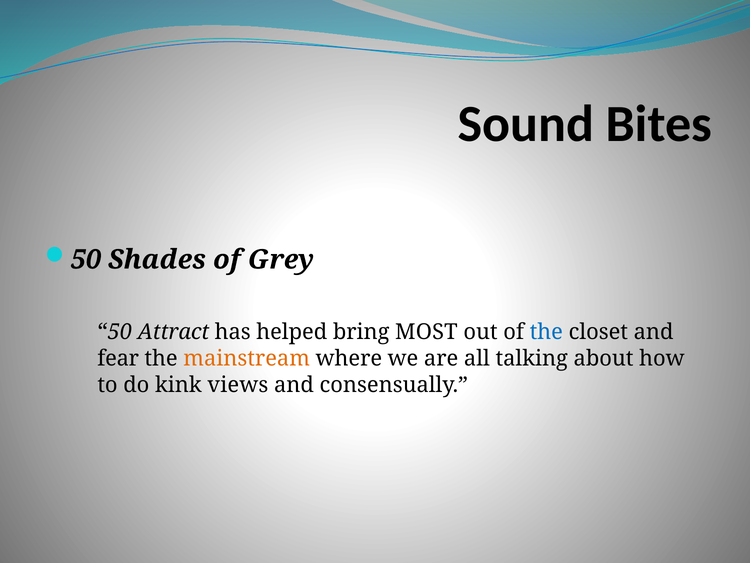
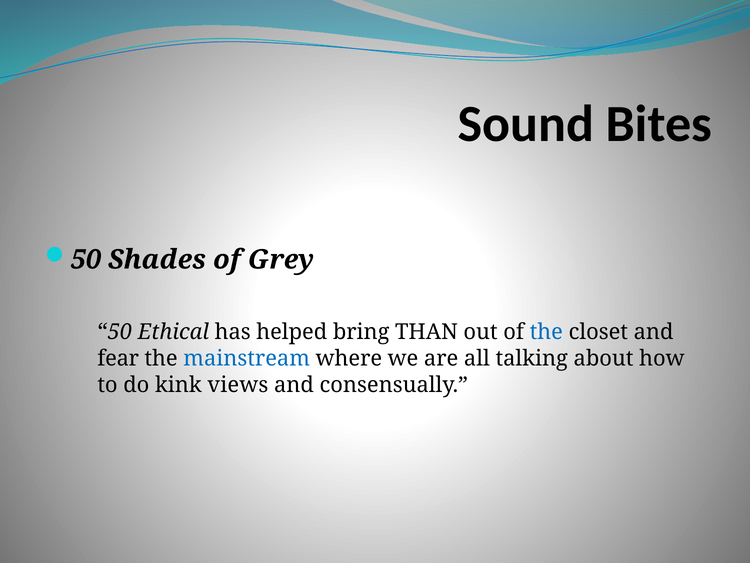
Attract: Attract -> Ethical (173, 332)
MOST: MOST -> THAN (426, 332)
mainstream colour: orange -> blue (247, 358)
